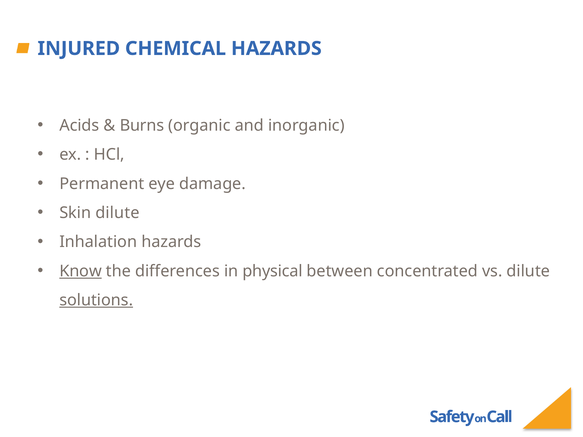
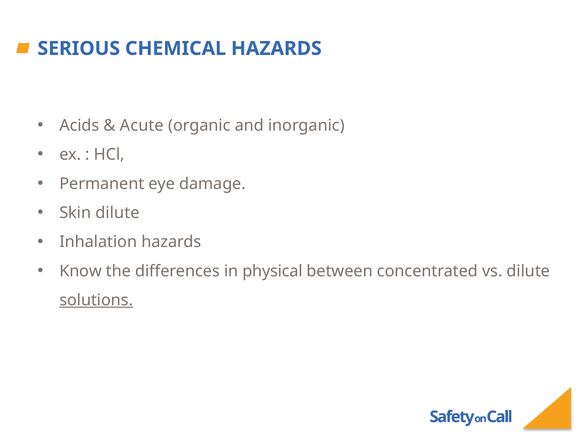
INJURED: INJURED -> SERIOUS (79, 49)
Burns: Burns -> Acute (142, 126)
Know underline: present -> none (81, 271)
